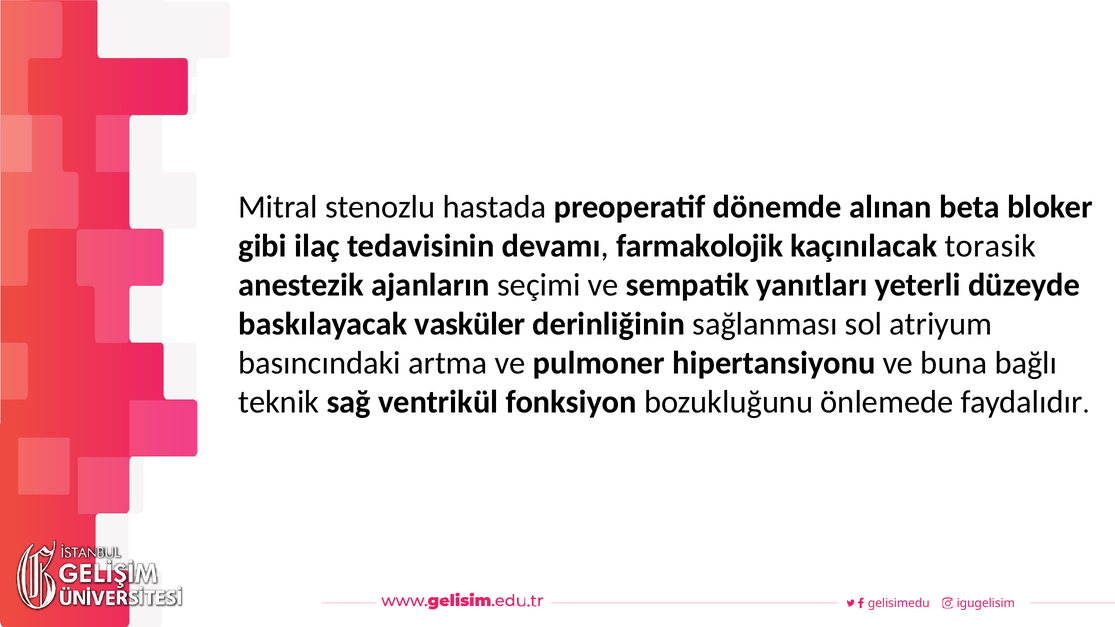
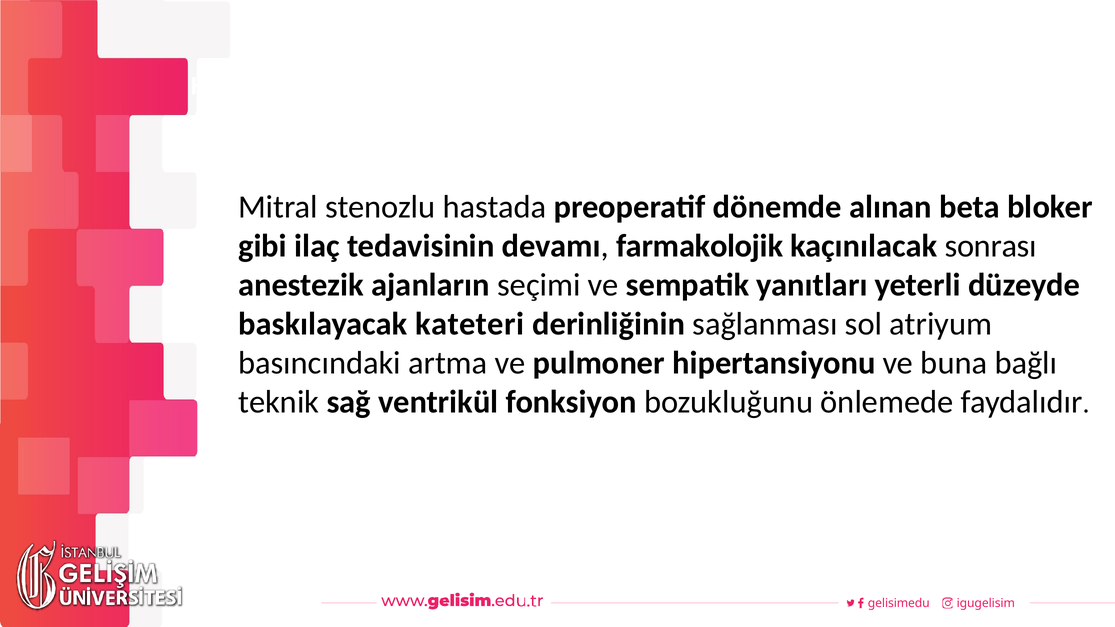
torasik: torasik -> sonrası (991, 246)
vasküler: vasküler -> kateteri (470, 324)
